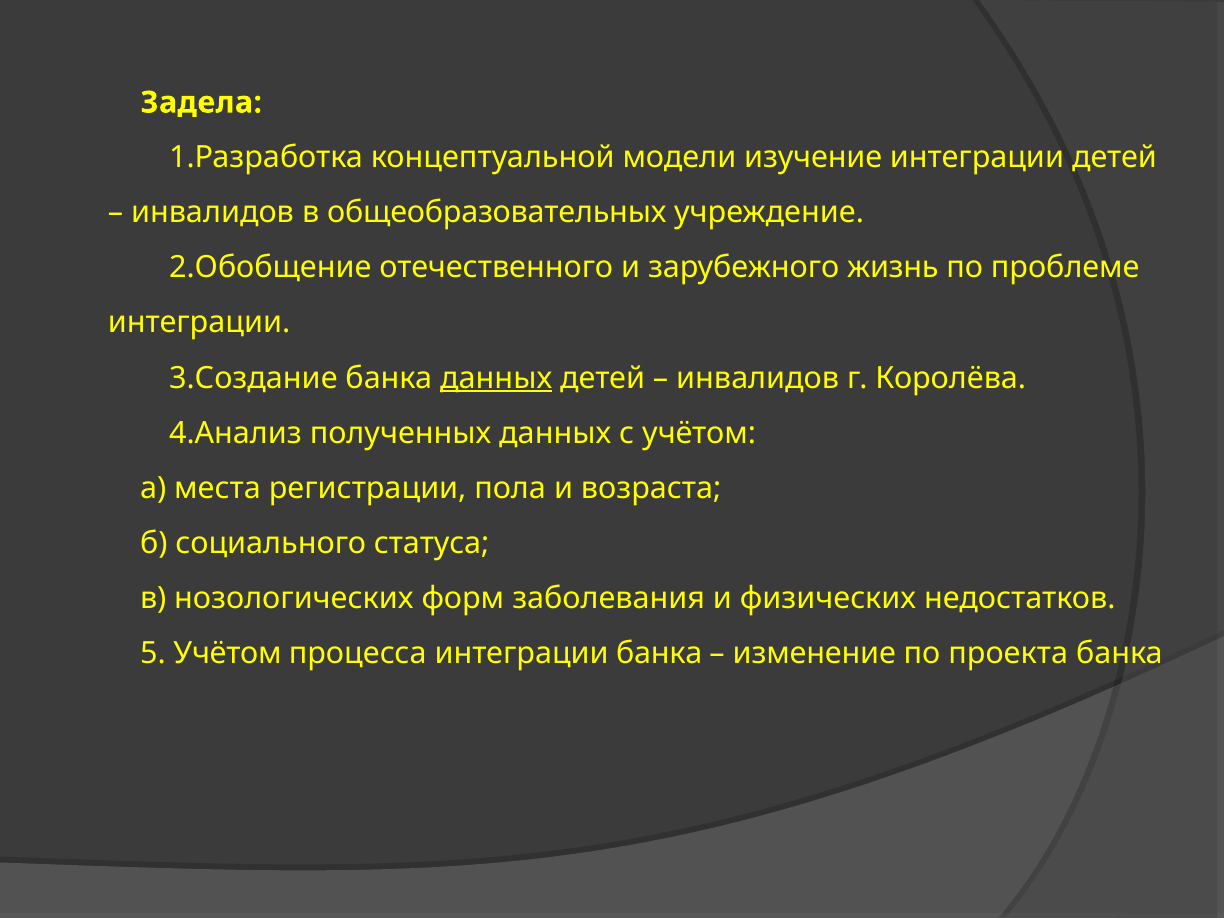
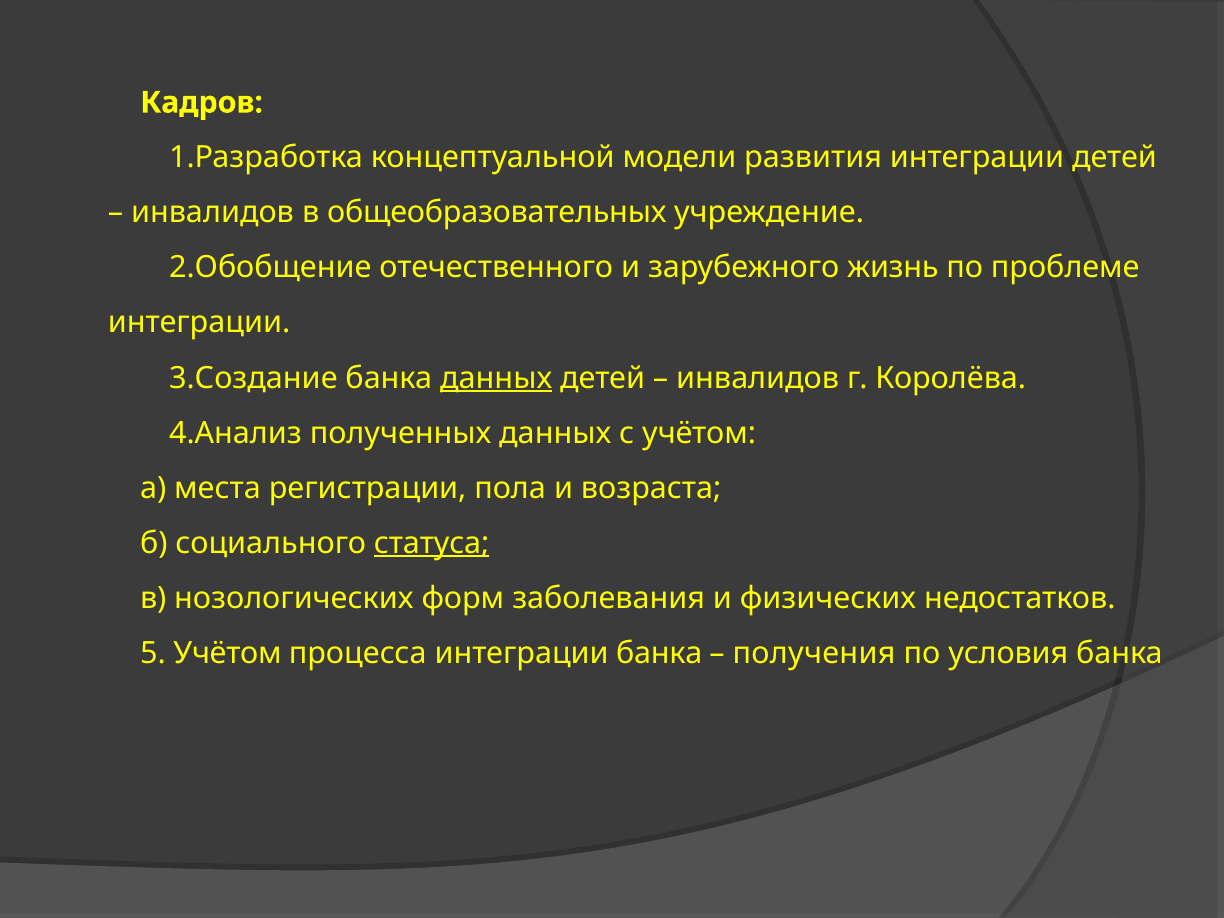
Задела: Задела -> Кадров (202, 103)
изучение: изучение -> развития (813, 158)
статуса underline: none -> present (432, 543)
изменение: изменение -> получения (814, 653)
проекта: проекта -> условия (1008, 653)
